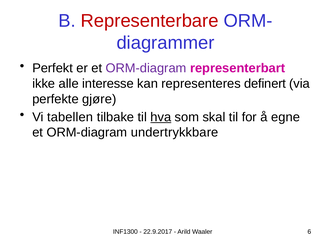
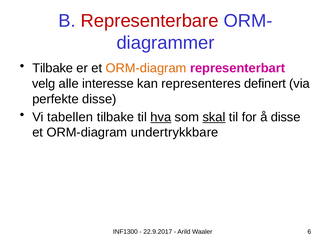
Perfekt: Perfekt -> Tilbake (53, 68)
ORM-diagram colour: purple -> orange (146, 68)
ikke: ikke -> velg (44, 84)
perfekte gjøre: gjøre -> disse (99, 99)
skal underline: none -> present (214, 117)
å egne: egne -> disse (286, 117)
